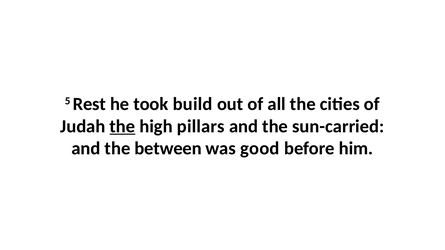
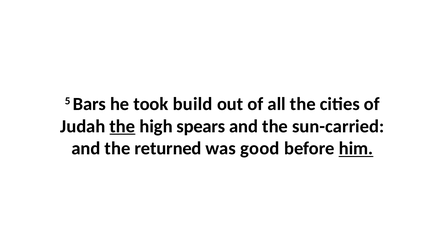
Rest: Rest -> Bars (89, 104)
pillars: pillars -> spears (201, 126)
between: between -> returned (168, 149)
him underline: none -> present (356, 149)
